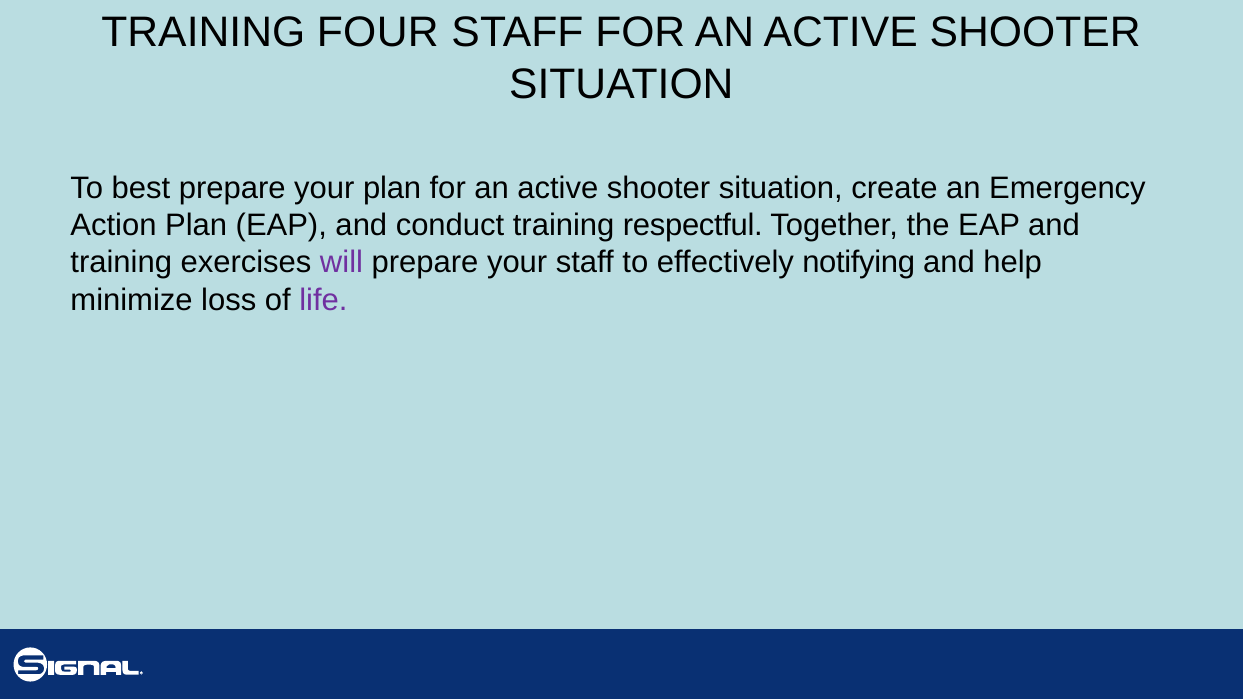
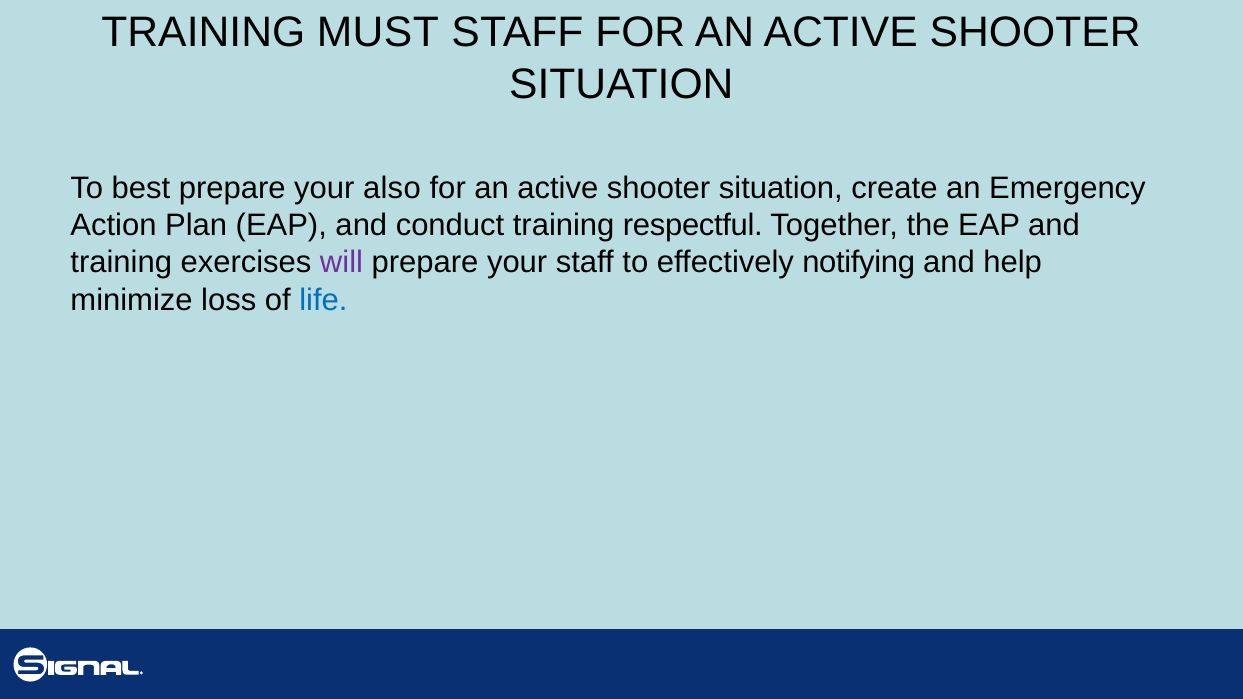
FOUR: FOUR -> MUST (378, 33)
your plan: plan -> also (392, 188)
life colour: purple -> blue (323, 300)
